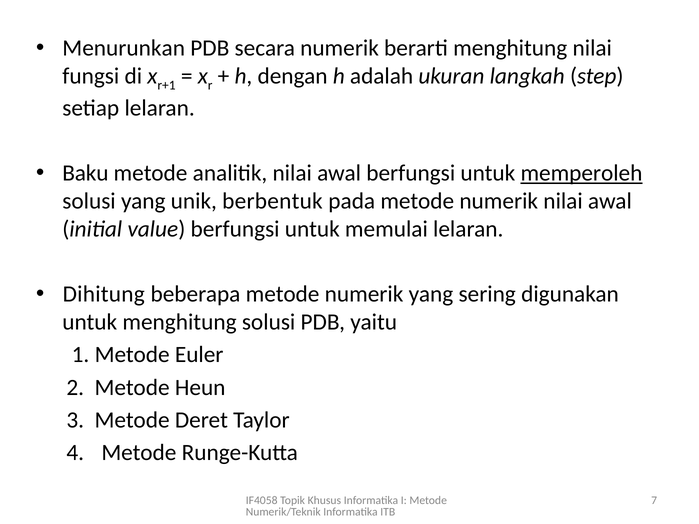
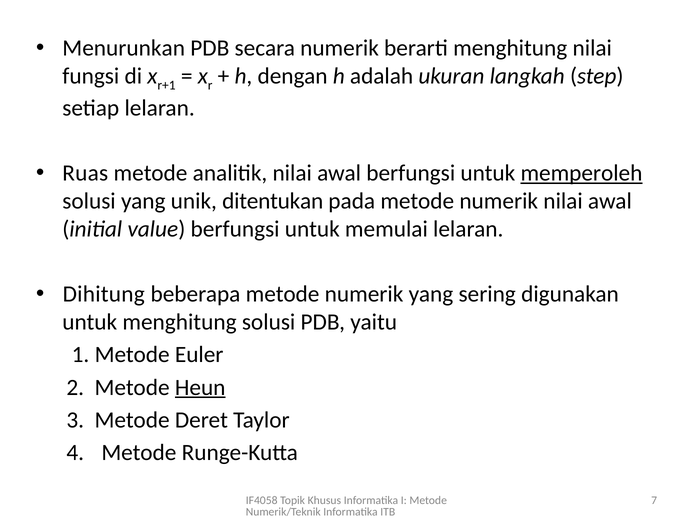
Baku: Baku -> Ruas (85, 173)
berbentuk: berbentuk -> ditentukan (273, 201)
Heun underline: none -> present (200, 388)
